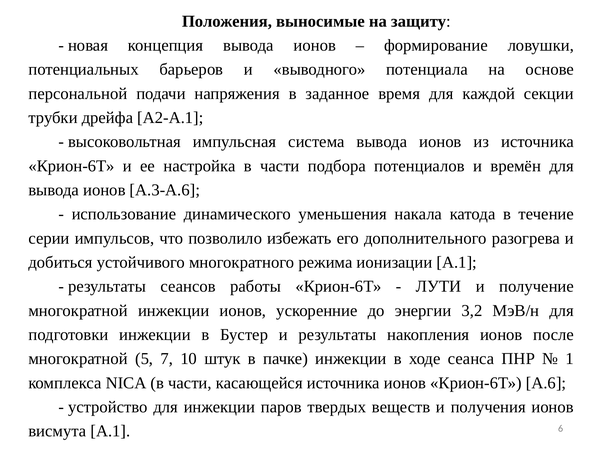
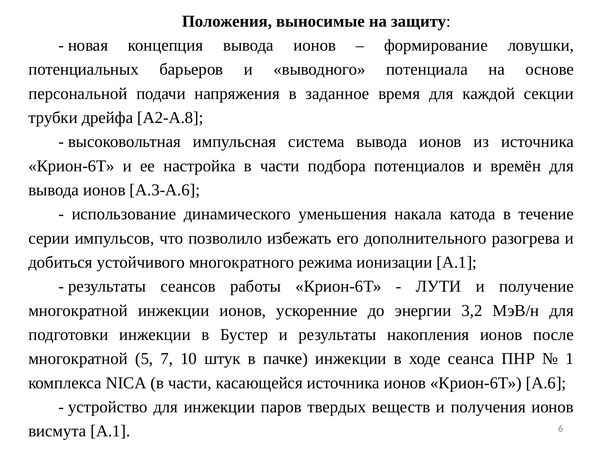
А2-А.1: А2-А.1 -> А2-А.8 (170, 118)
